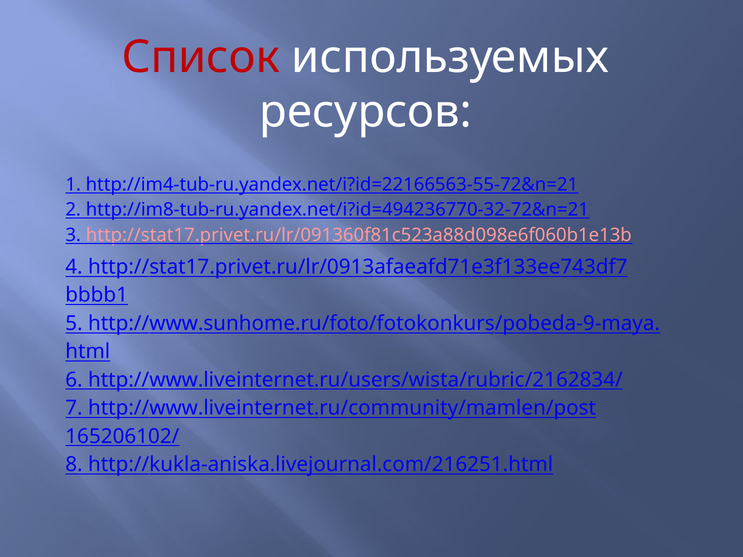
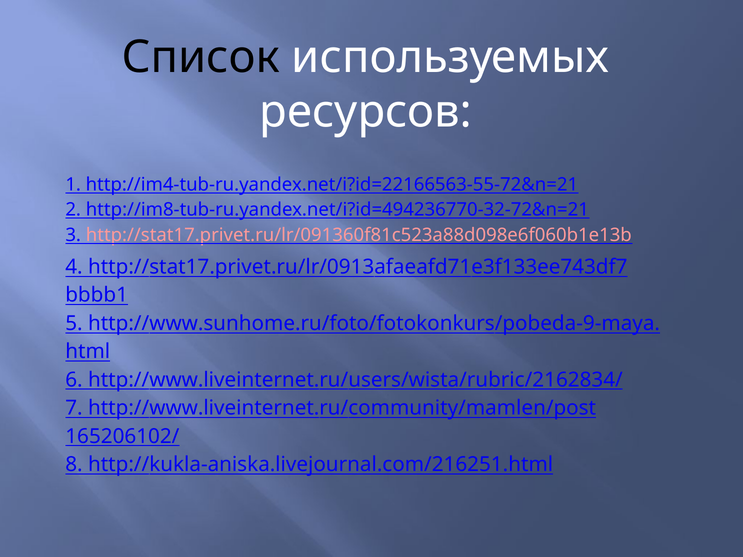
Список colour: red -> black (201, 57)
